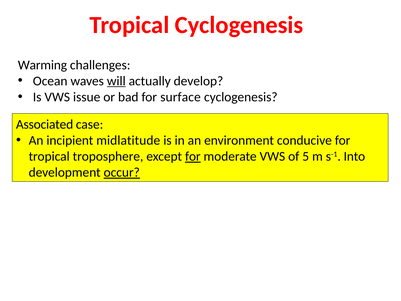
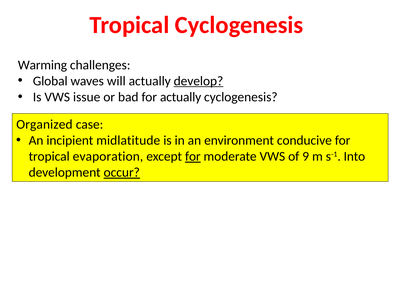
Ocean: Ocean -> Global (50, 81)
will underline: present -> none (116, 81)
develop underline: none -> present (198, 81)
for surface: surface -> actually (181, 97)
Associated: Associated -> Organized (44, 124)
troposphere: troposphere -> evaporation (108, 156)
5: 5 -> 9 (306, 156)
